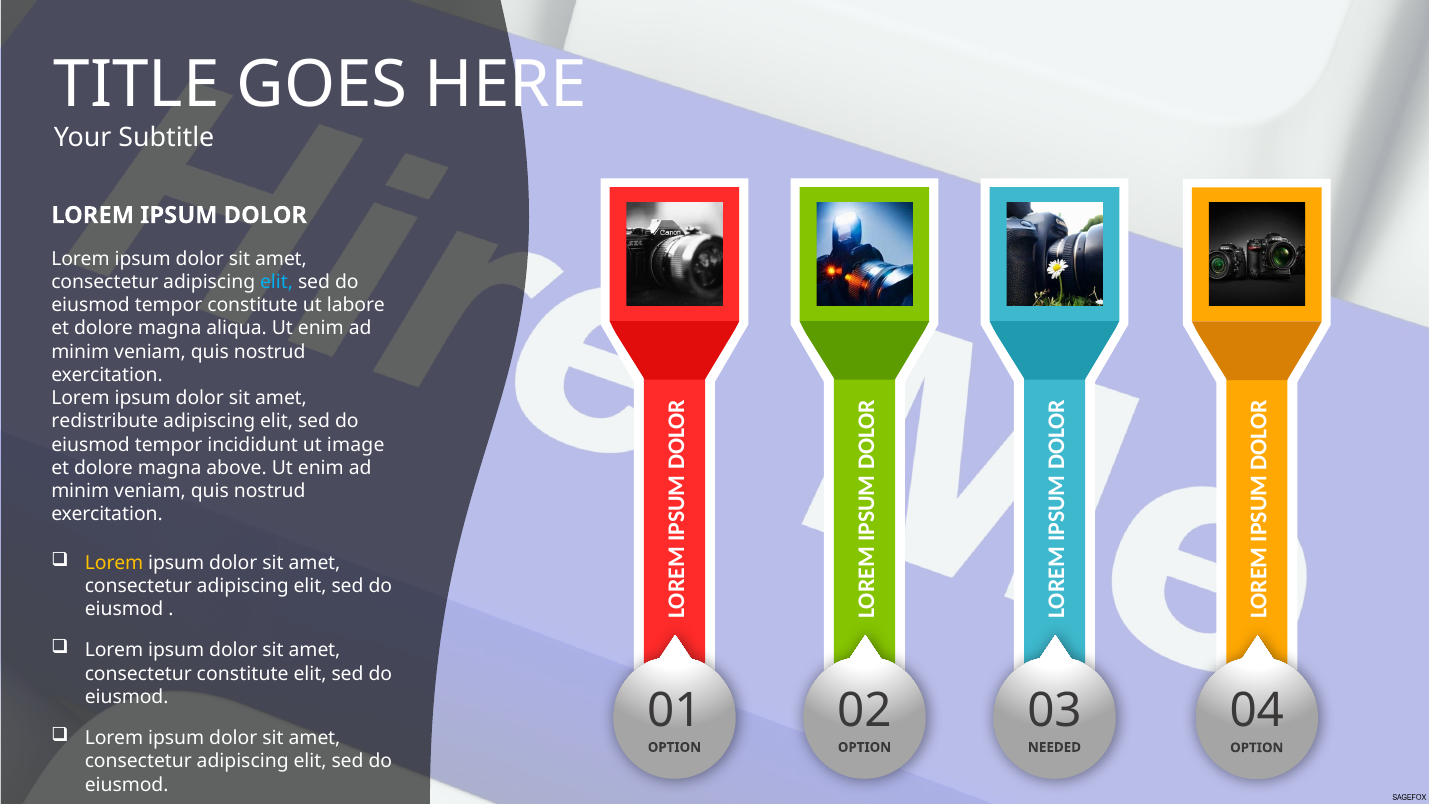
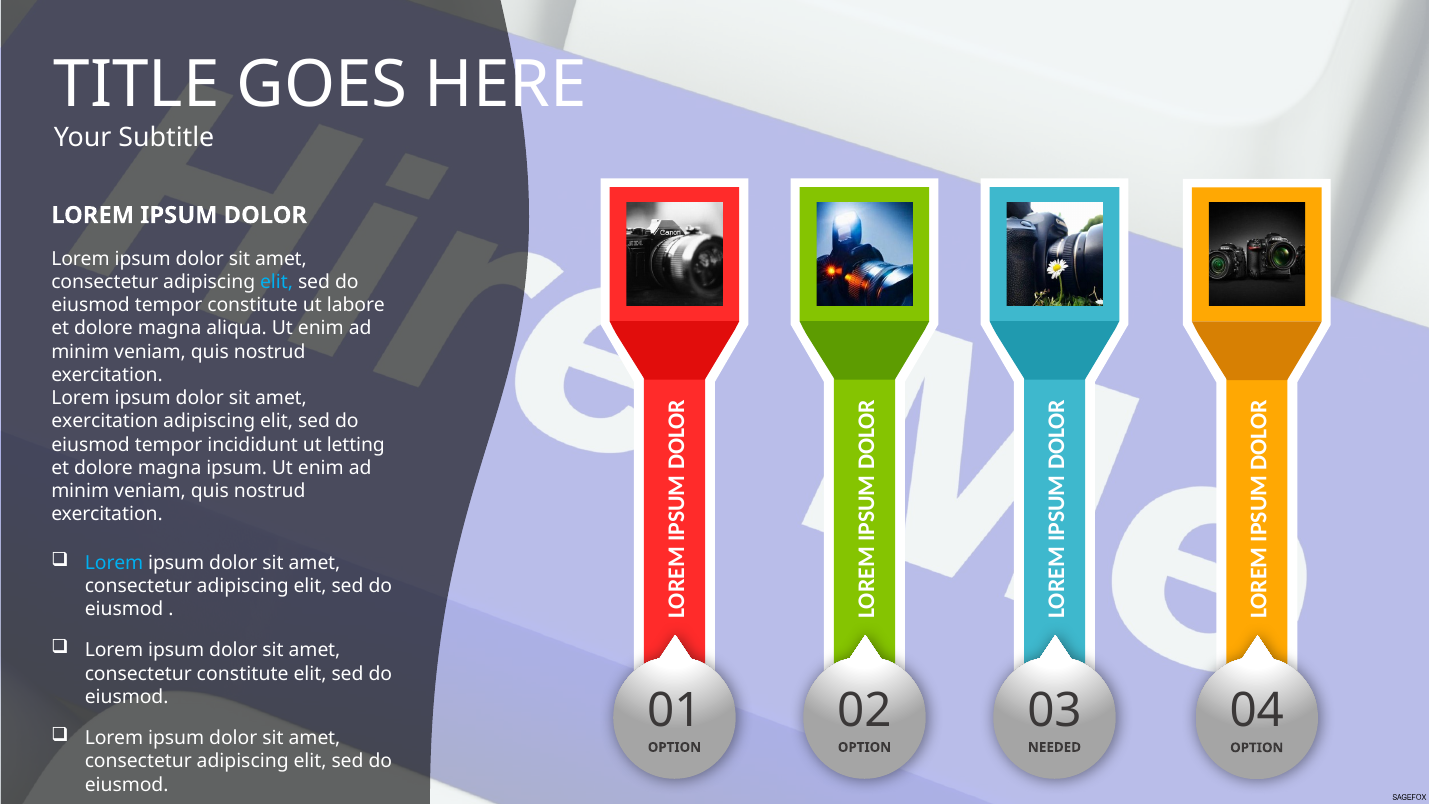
redistribute: redistribute -> exercitation (105, 421)
image: image -> letting (356, 445)
magna above: above -> ipsum (237, 468)
Lorem colour: yellow -> light blue (114, 563)
